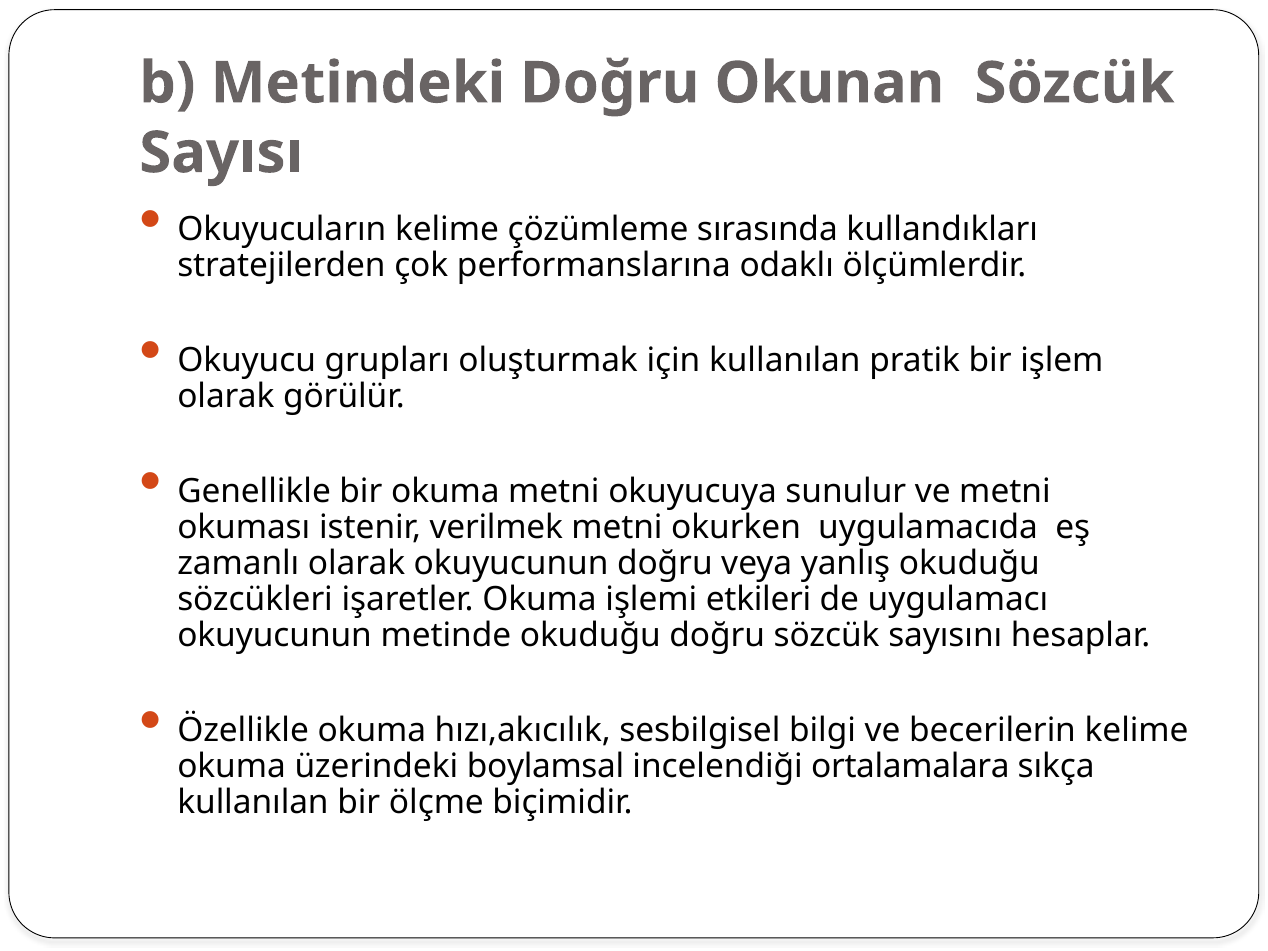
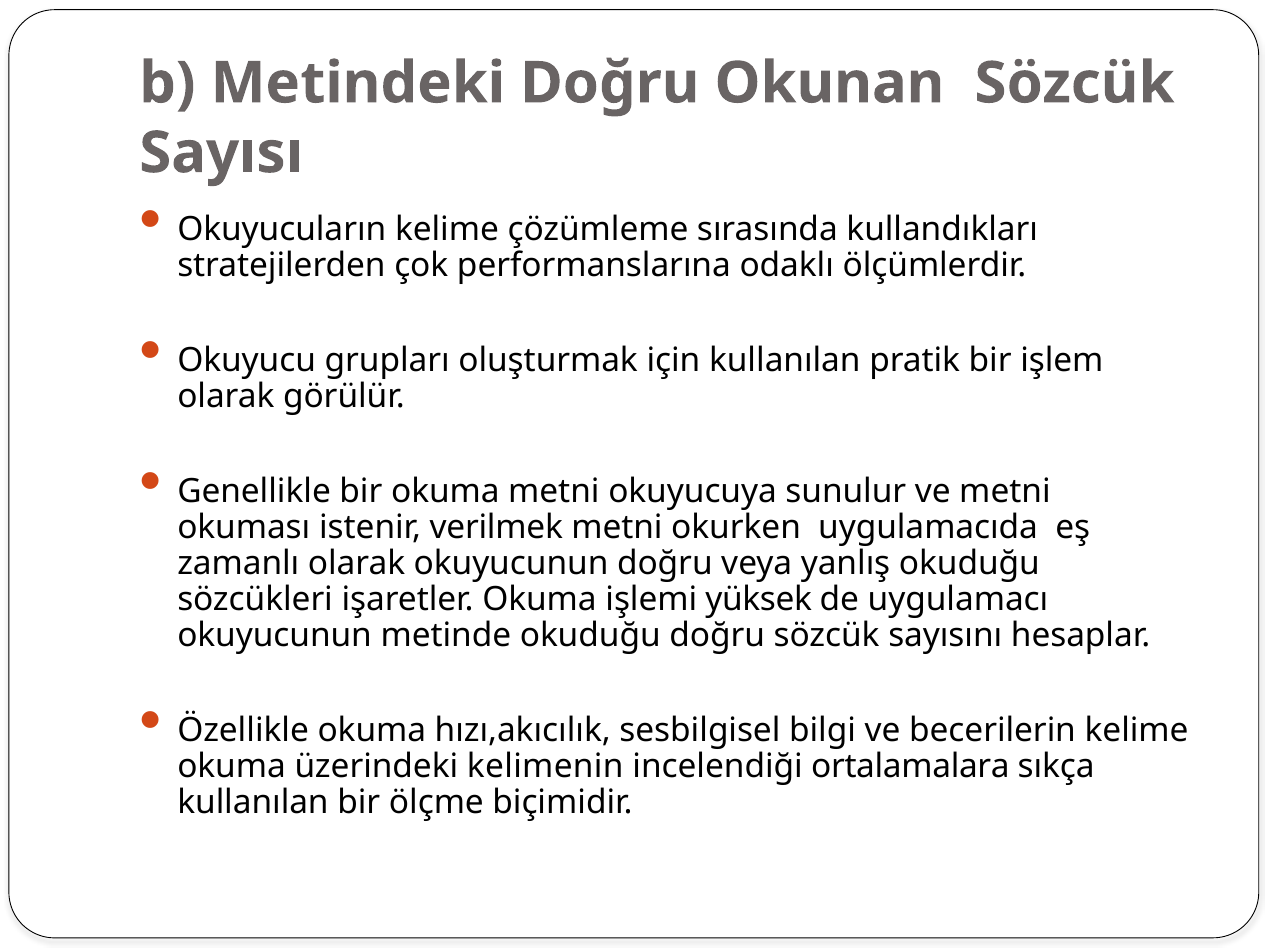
etkileri: etkileri -> yüksek (759, 599)
boylamsal: boylamsal -> kelimenin (545, 766)
